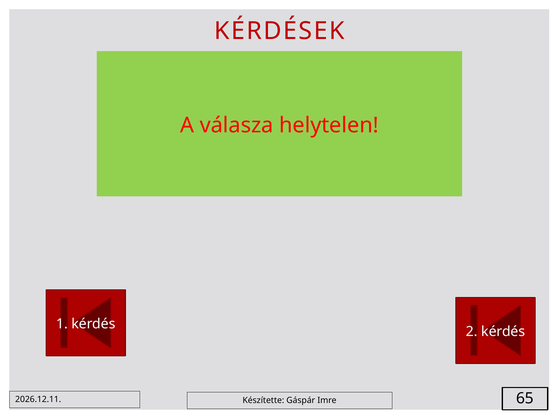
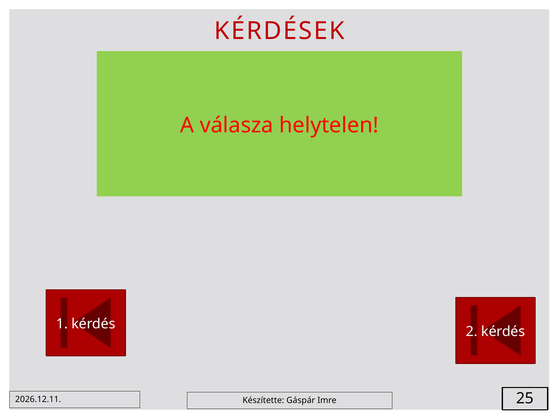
65: 65 -> 25 (525, 399)
